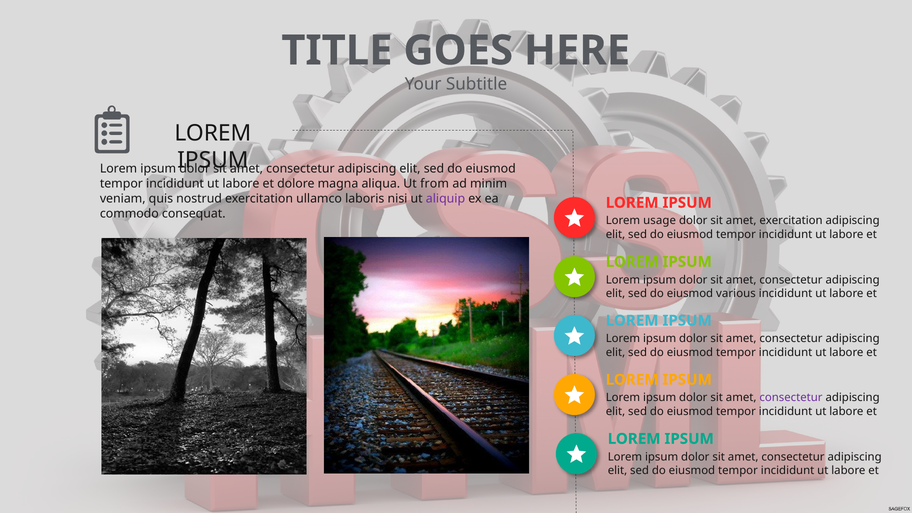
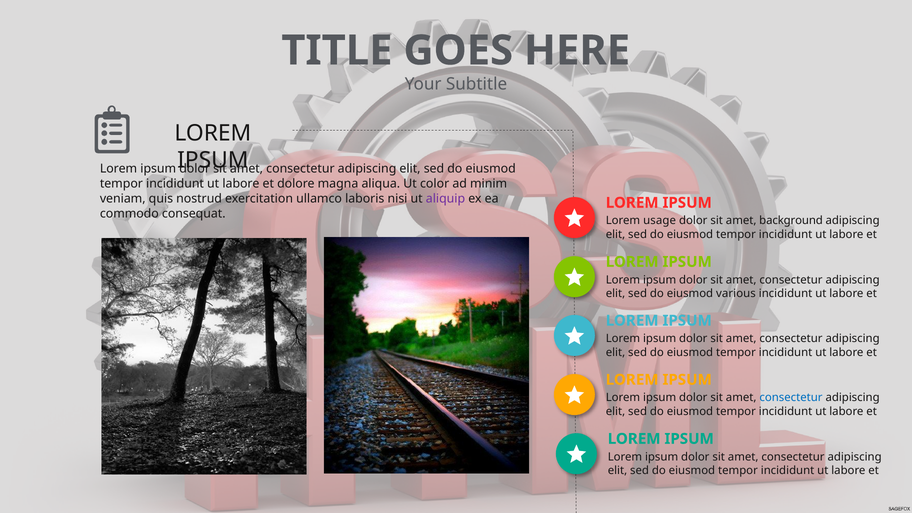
from: from -> color (435, 184)
amet exercitation: exercitation -> background (791, 221)
consectetur colour: purple -> blue (791, 398)
